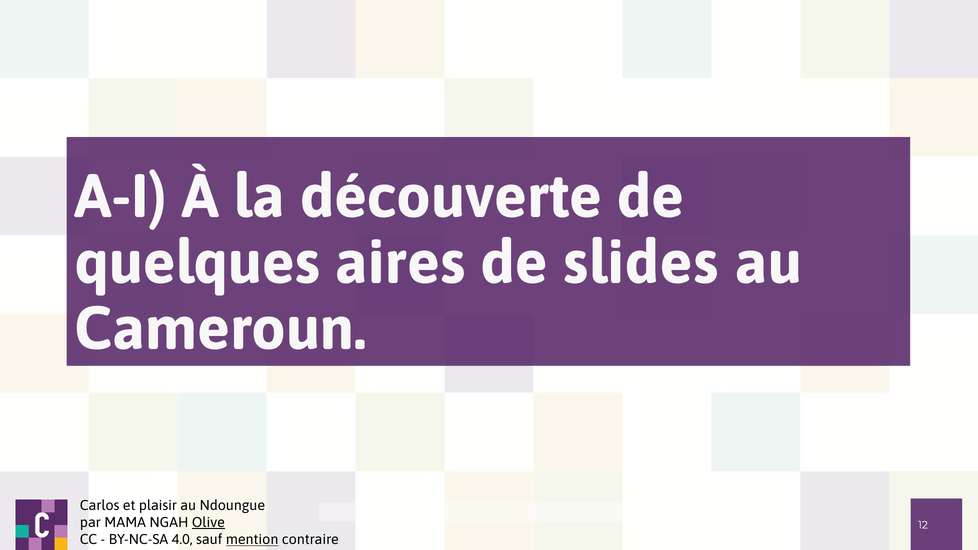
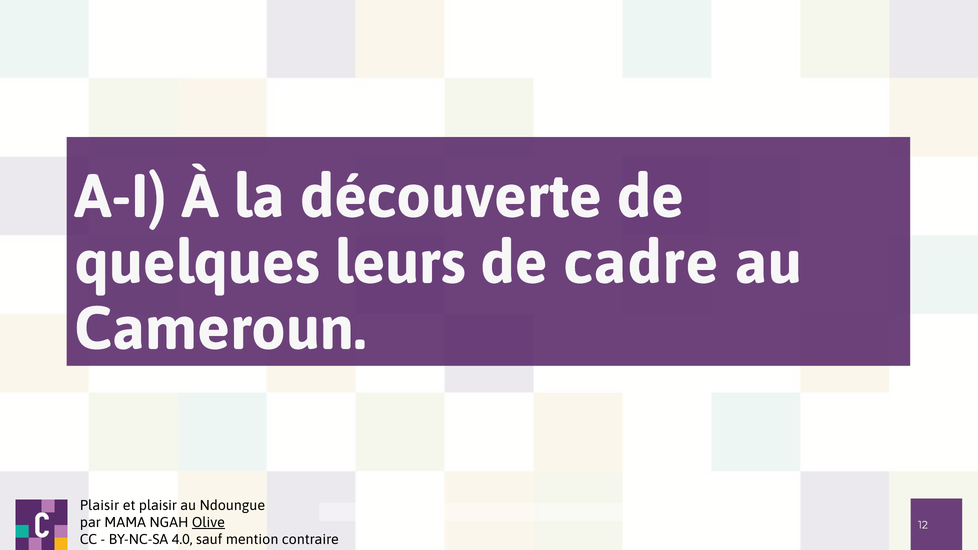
aires: aires -> leurs (400, 263)
slides: slides -> cadre (641, 263)
Carlos: Carlos -> Plaisir (100, 506)
mention underline: present -> none (252, 540)
